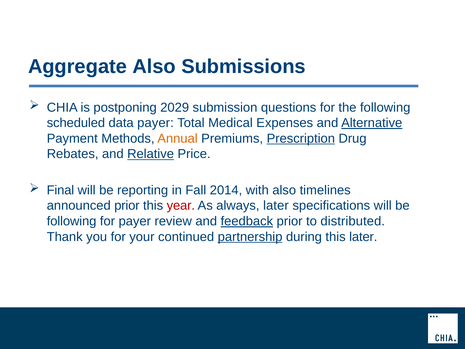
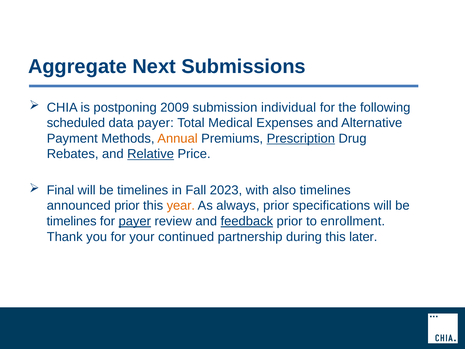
Aggregate Also: Also -> Next (154, 66)
2029: 2029 -> 2009 (175, 107)
questions: questions -> individual (289, 107)
Alternative underline: present -> none (372, 123)
reporting: reporting -> timelines (143, 190)
2014: 2014 -> 2023 (226, 190)
year colour: red -> orange (181, 206)
always later: later -> prior (276, 206)
following: following -> timelines (72, 221)
payer underline: none -> present (135, 221)
distributed: distributed -> enrollment (353, 221)
partnership underline: present -> none (250, 237)
